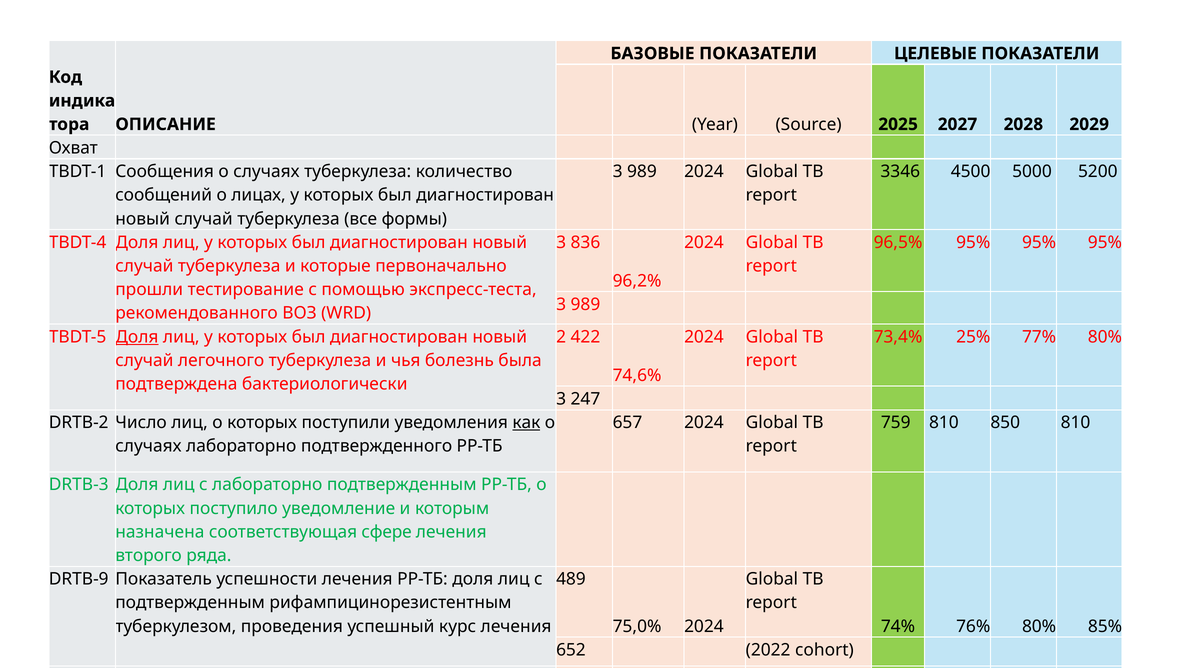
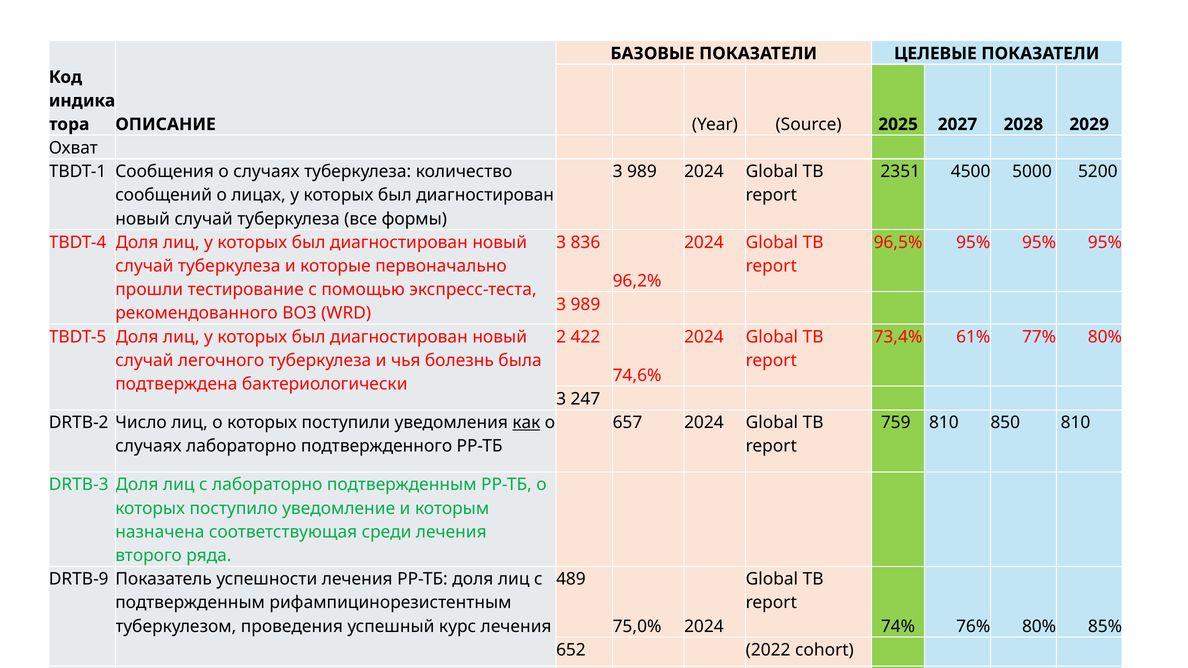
3346: 3346 -> 2351 (900, 172)
Доля underline: present -> none (137, 337)
25%: 25% -> 61% (973, 337)
сфере: сфере -> среди (387, 532)
